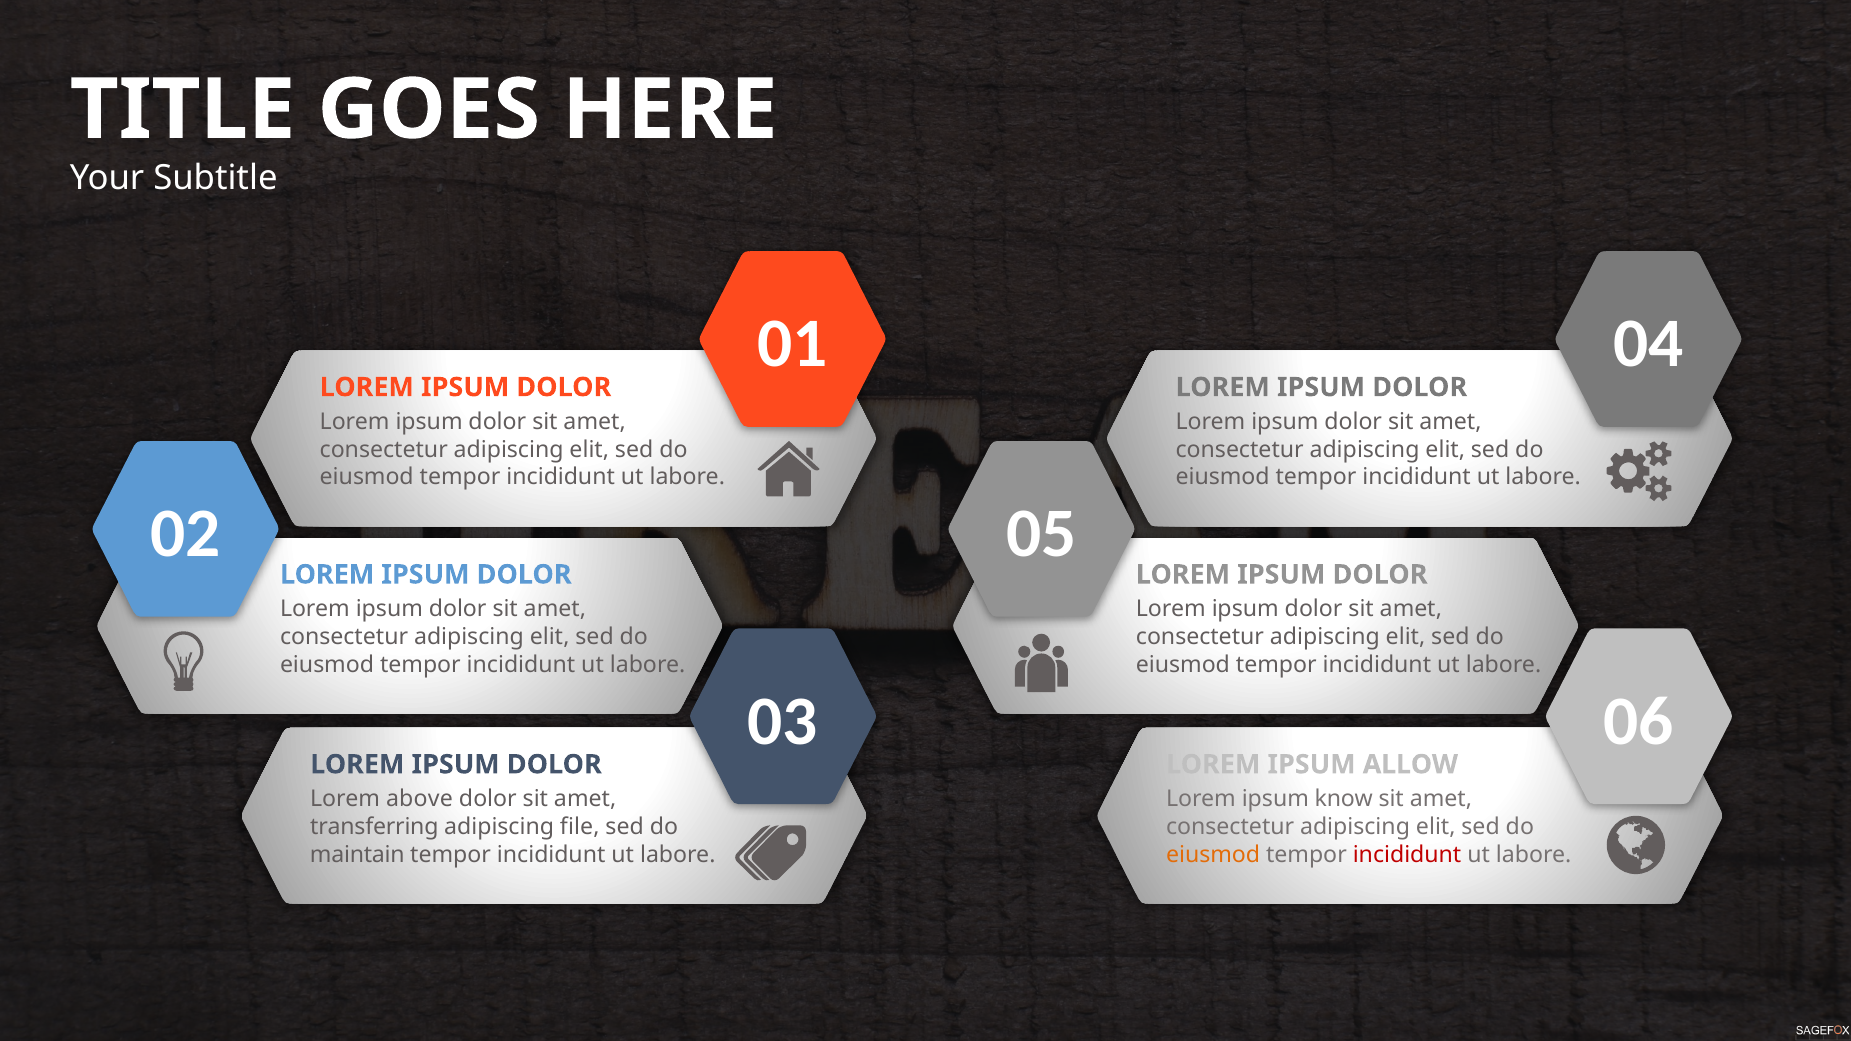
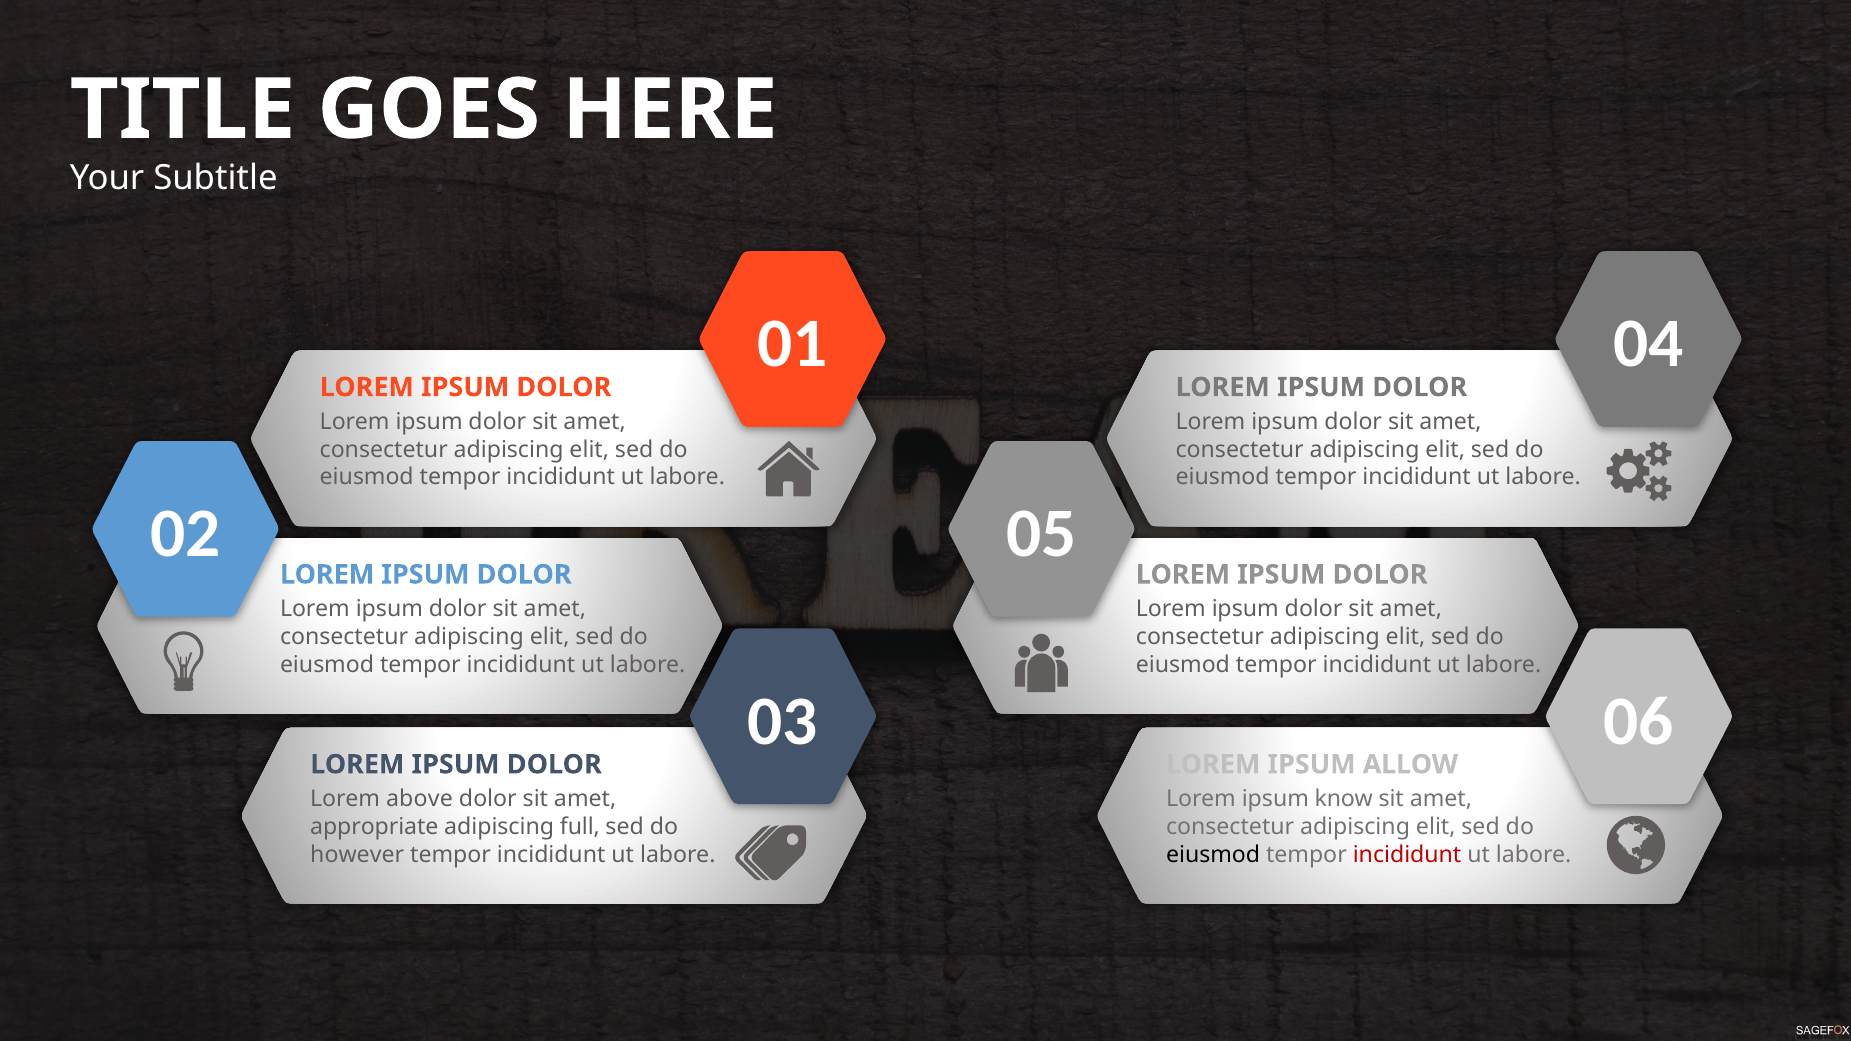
transferring: transferring -> appropriate (374, 827)
file: file -> full (580, 827)
maintain: maintain -> however (357, 855)
eiusmod colour: orange -> black (1213, 855)
